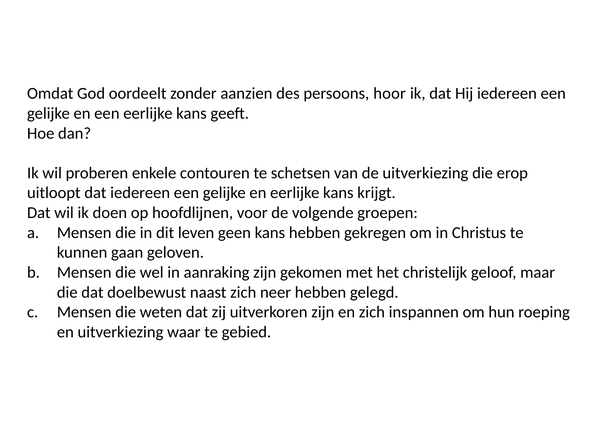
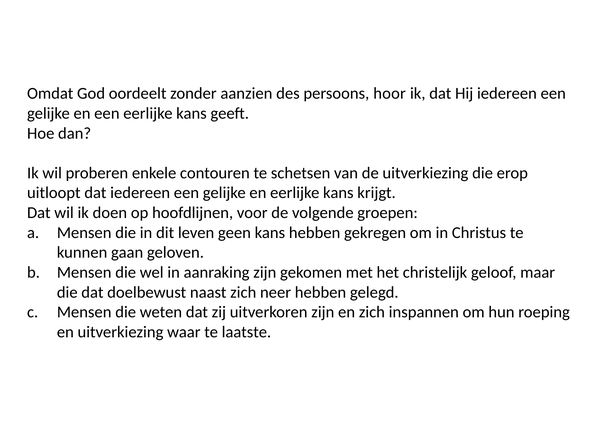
gebied: gebied -> laatste (246, 333)
